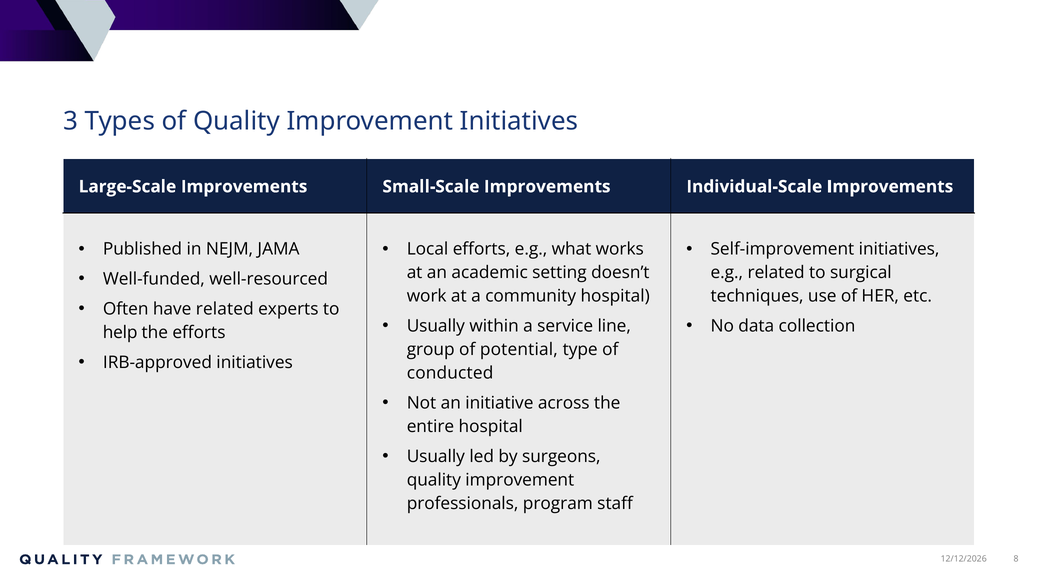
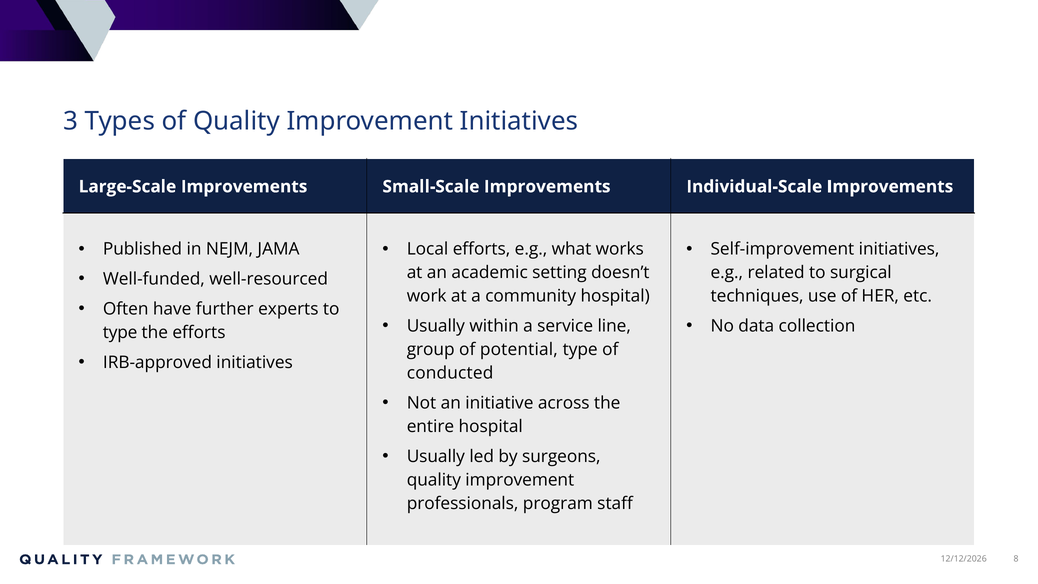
have related: related -> further (225, 309)
help: help -> type (120, 332)
